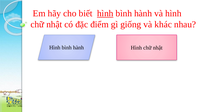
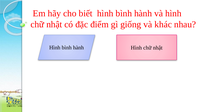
hình underline: present -> none (105, 14)
